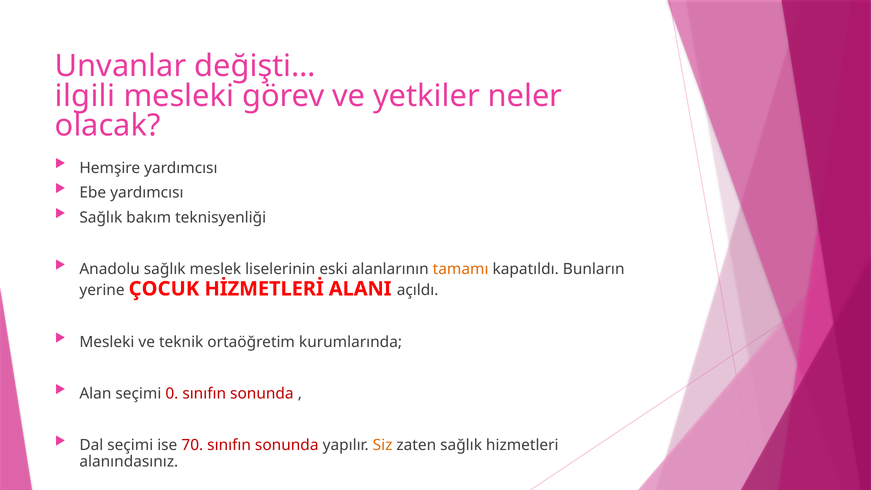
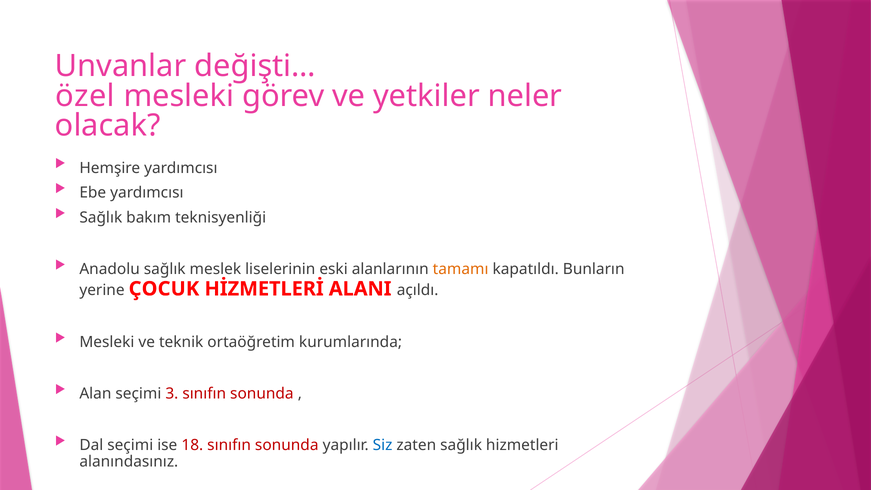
ilgili: ilgili -> özel (85, 96)
0: 0 -> 3 (172, 394)
70: 70 -> 18 (192, 445)
Siz colour: orange -> blue (383, 445)
